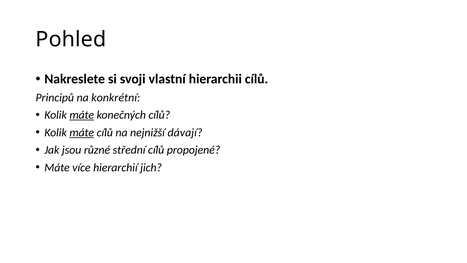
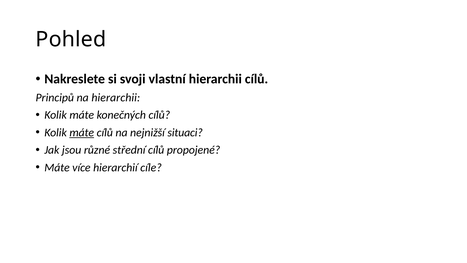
na konkrétní: konkrétní -> hierarchii (116, 97)
máte underline: present -> none (82, 115)
dávají: dávají -> situaci (185, 132)
jich: jich -> cíle (151, 167)
